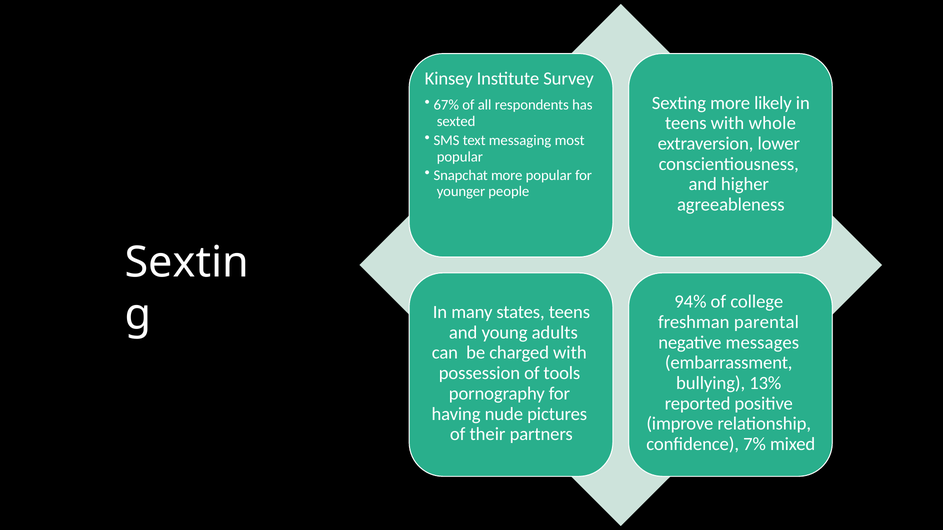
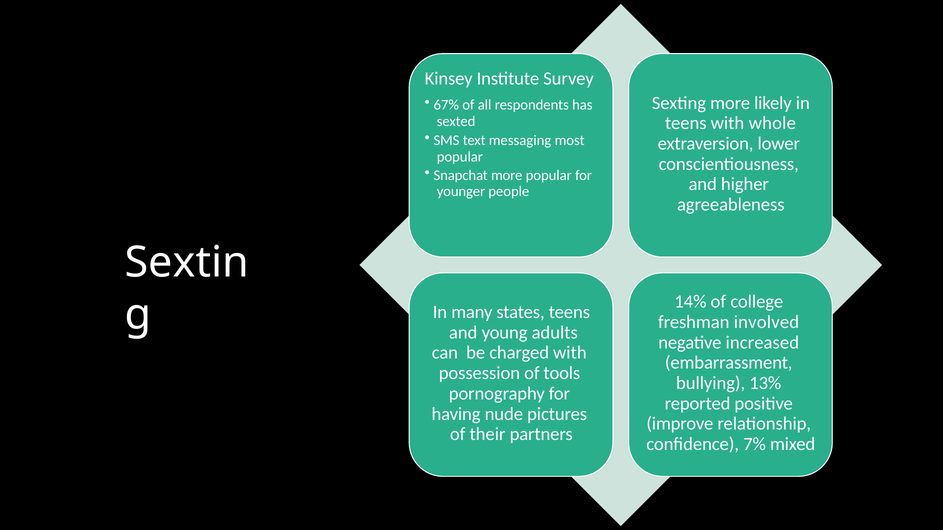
94%: 94% -> 14% (690, 302)
parental: parental -> involved (766, 322)
messages: messages -> increased (762, 343)
